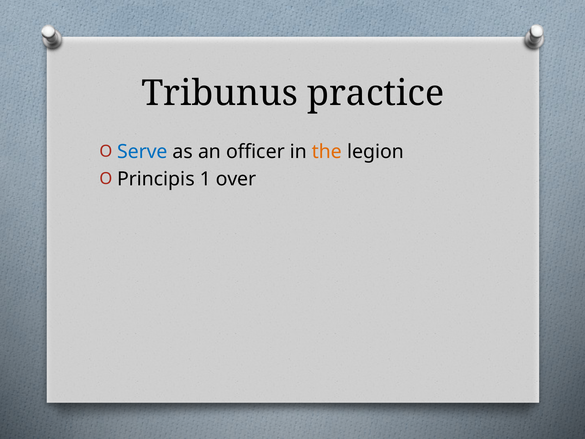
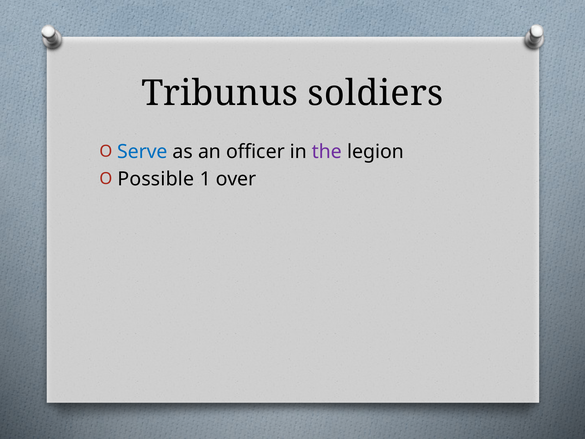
practice: practice -> soldiers (376, 93)
the colour: orange -> purple (327, 152)
Principis: Principis -> Possible (156, 179)
